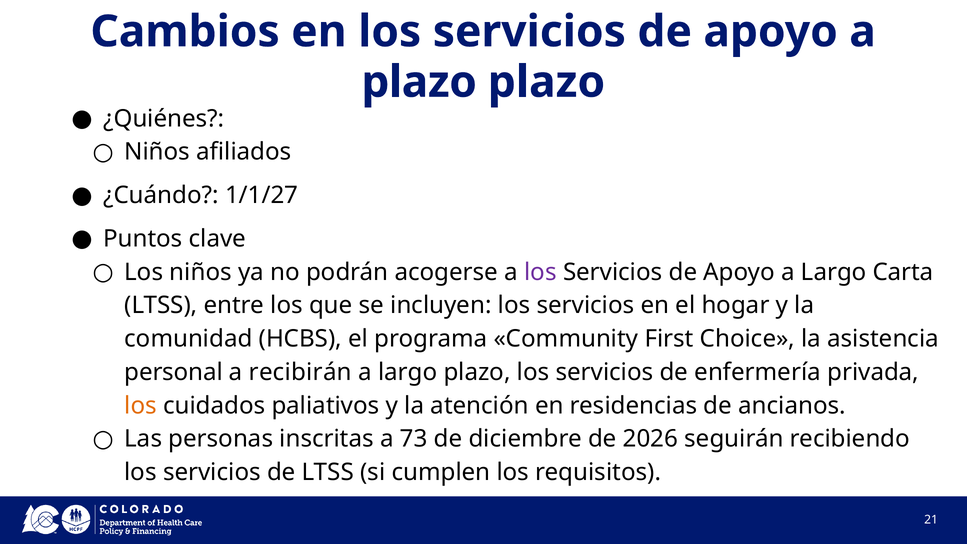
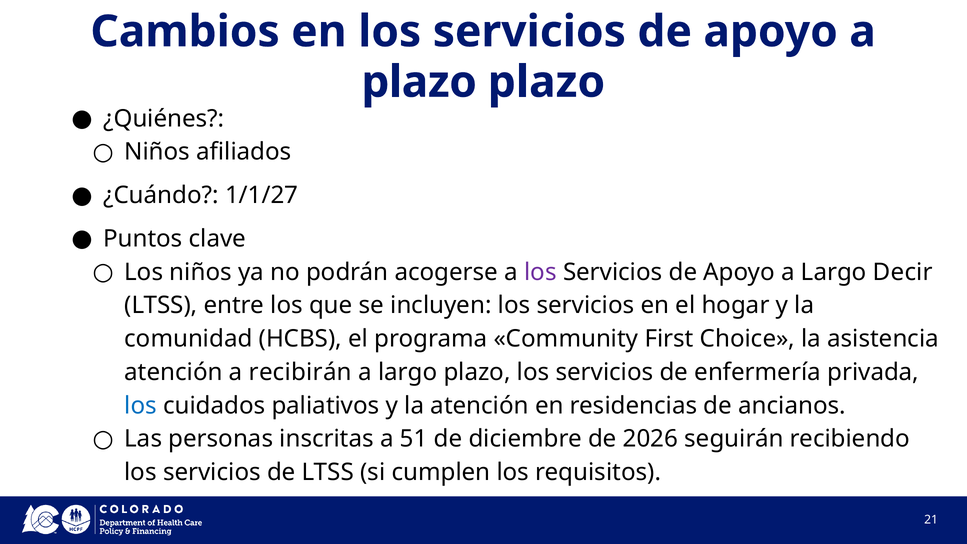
Carta: Carta -> Decir (903, 272)
personal: personal -> atención (173, 372)
los colour: orange -> blue (141, 406)
73: 73 -> 51 (414, 439)
